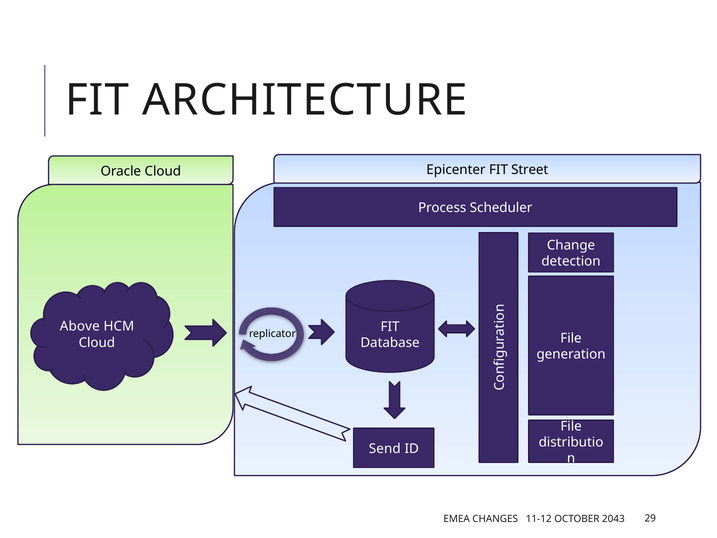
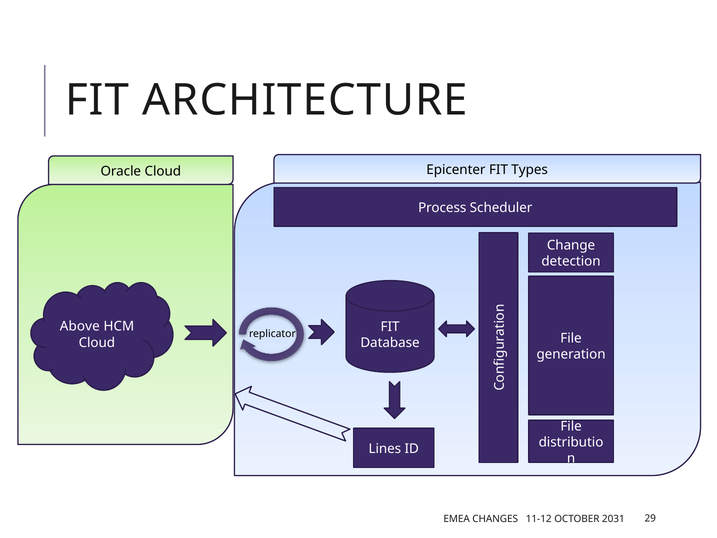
Street: Street -> Types (530, 170)
Send: Send -> Lines (385, 449)
2043: 2043 -> 2031 (613, 519)
